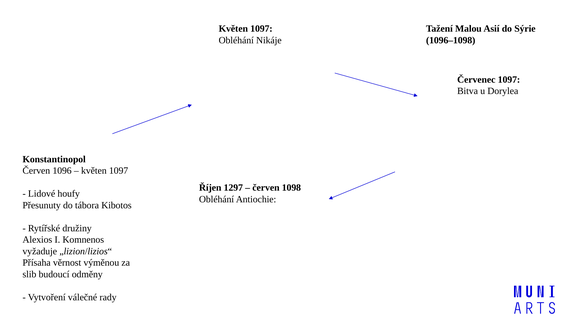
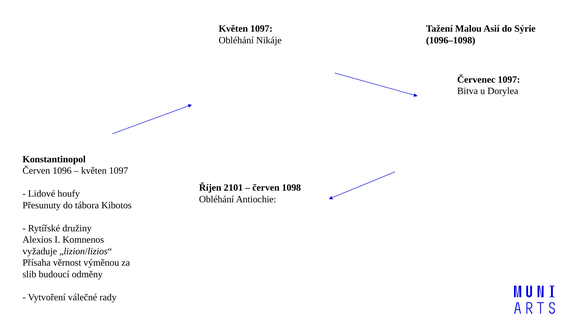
1297: 1297 -> 2101 (233, 188)
